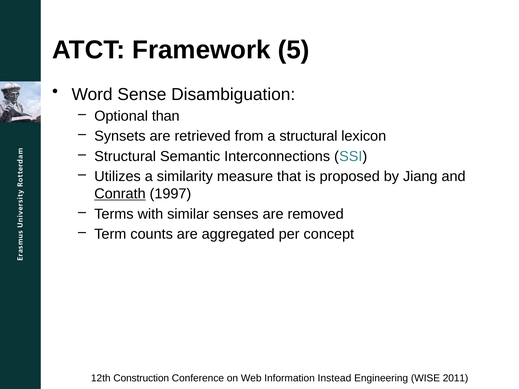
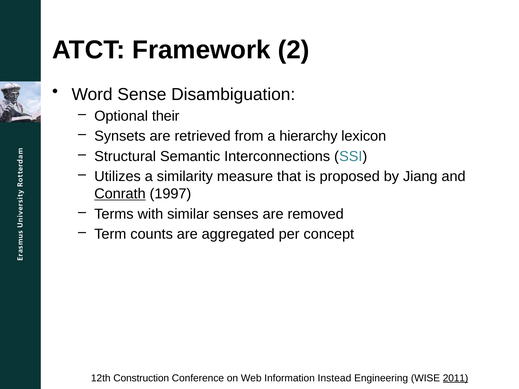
5: 5 -> 2 (294, 50)
than: than -> their (166, 116)
a structural: structural -> hierarchy (308, 136)
2011 underline: none -> present (456, 378)
